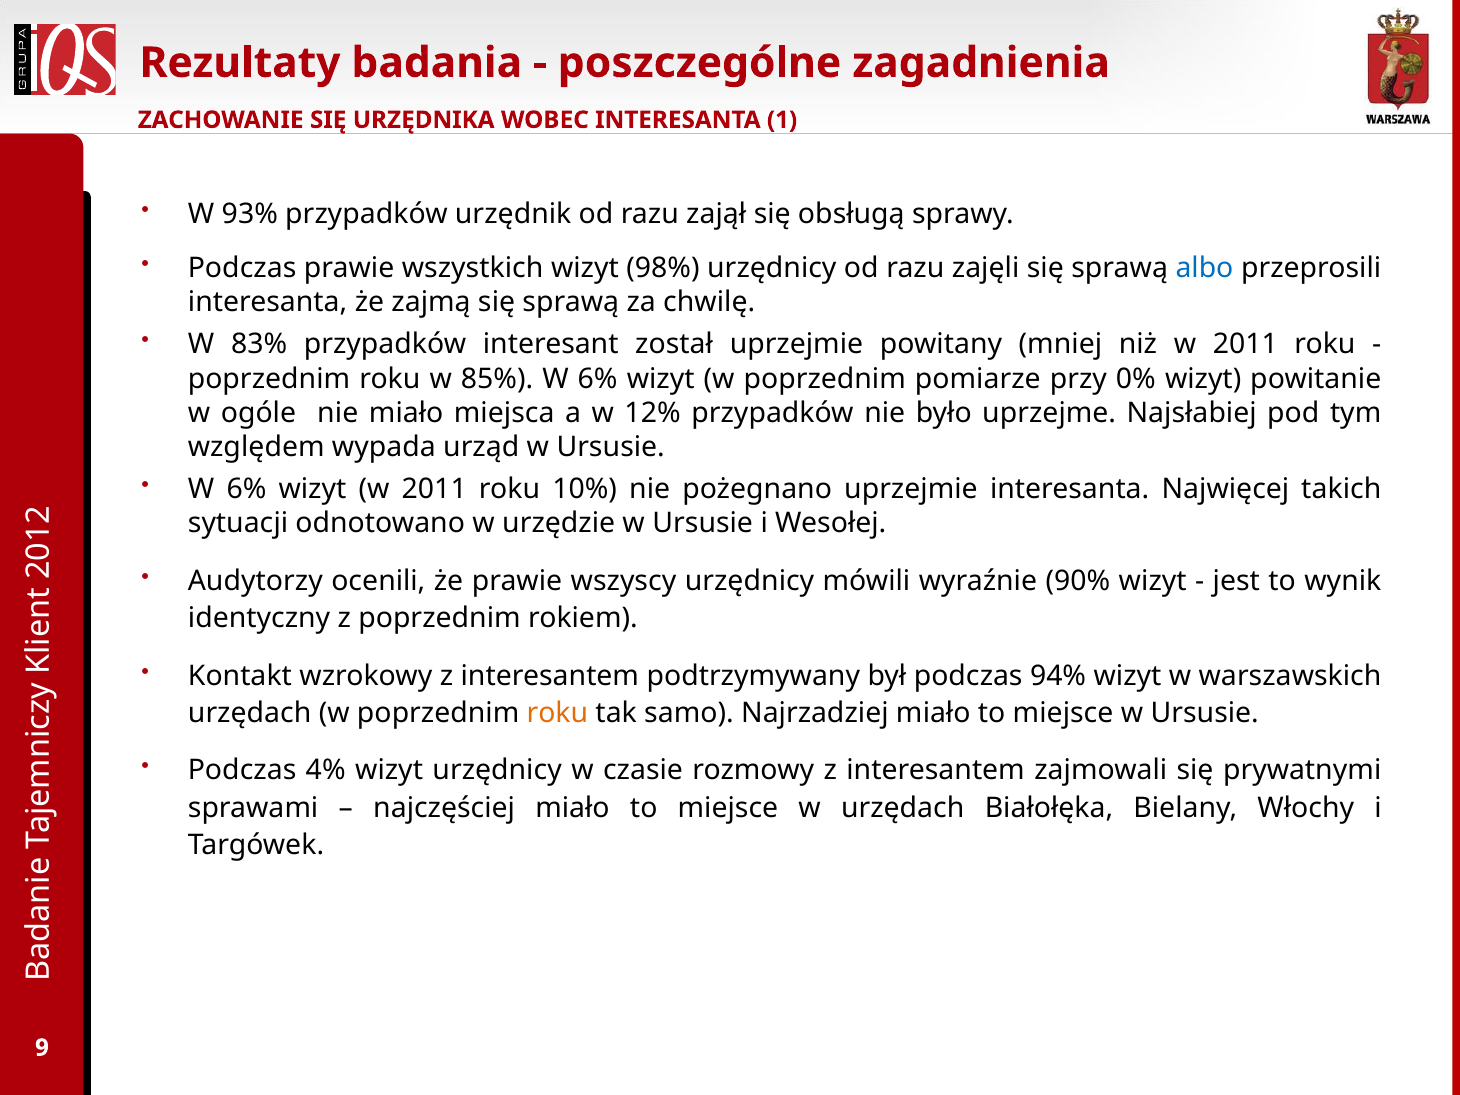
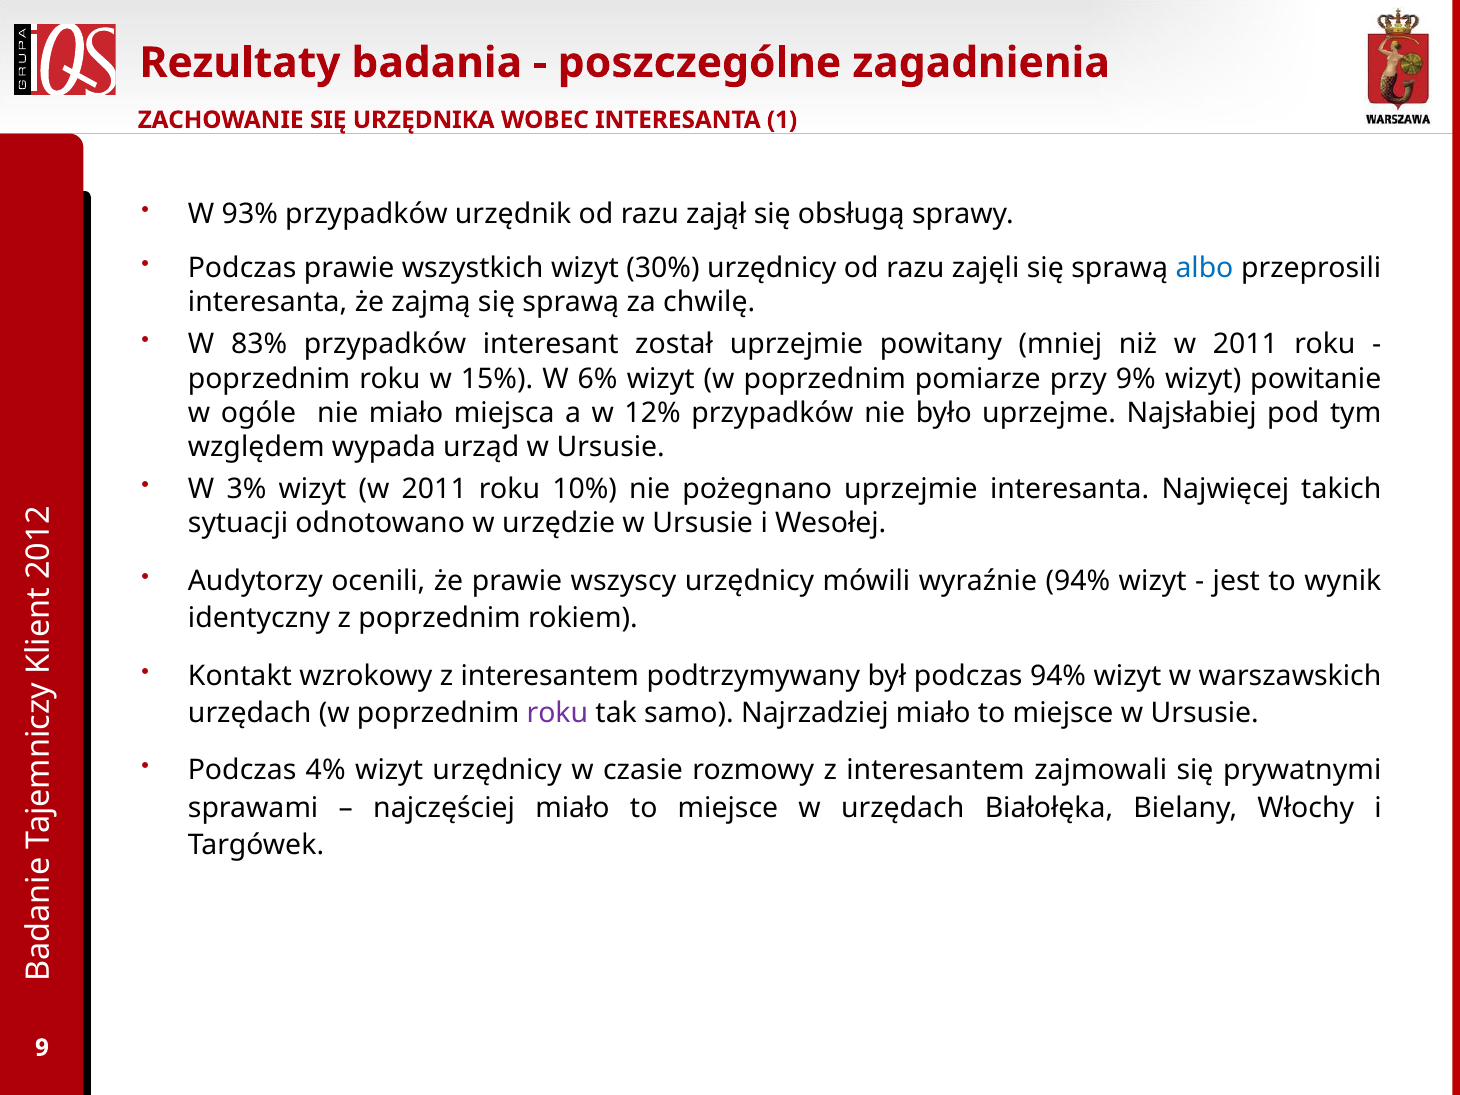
98%: 98% -> 30% (663, 268)
85%: 85% -> 15% (497, 379)
0%: 0% -> 9% (1136, 379)
6%: 6% -> 3% (246, 489)
wyraźnie 90%: 90% -> 94% (1078, 581)
roku colour: orange -> purple (557, 713)
